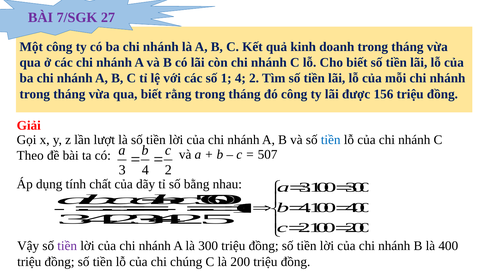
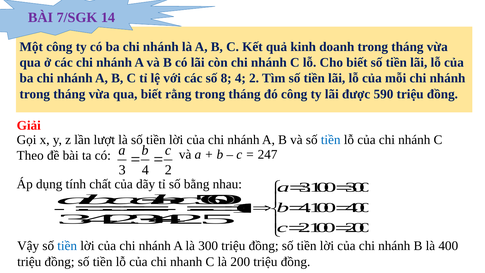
27: 27 -> 14 (108, 17)
1: 1 -> 8 (226, 78)
156: 156 -> 590 (383, 94)
507: 507 -> 247 (268, 154)
tiền colour: purple -> blue (67, 246)
chúng: chúng -> nhanh (186, 261)
